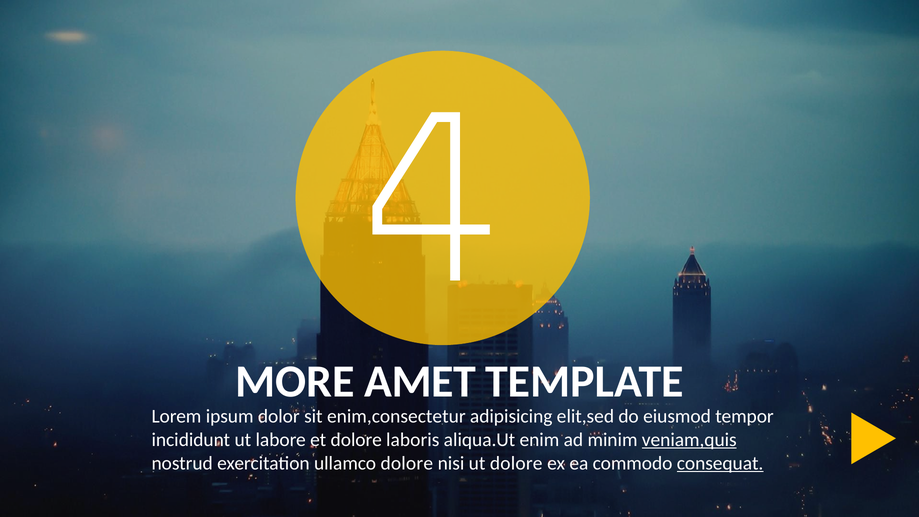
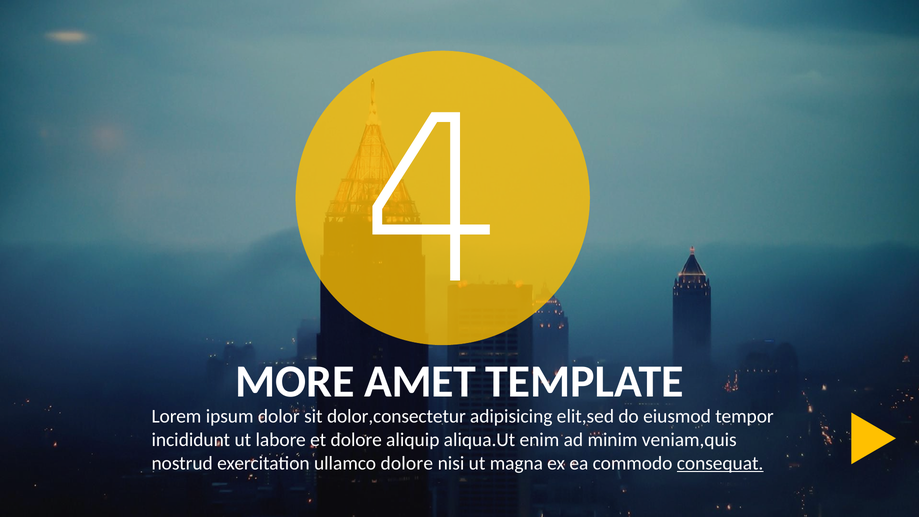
enim,consectetur: enim,consectetur -> dolor,consectetur (396, 416)
laboris: laboris -> aliquip (413, 440)
veniam,quis underline: present -> none (689, 440)
ut dolore: dolore -> magna (516, 463)
